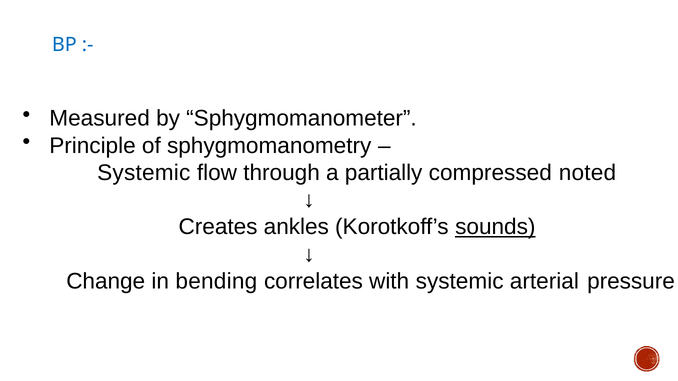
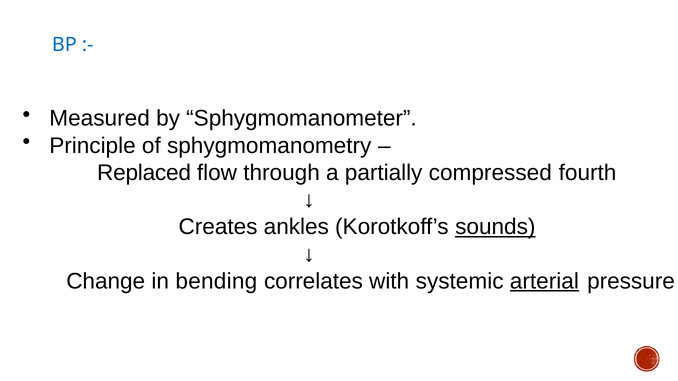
Systemic: Systemic -> Replaced (144, 173)
noted: noted -> fourth (588, 173)
arterial underline: none -> present (544, 281)
